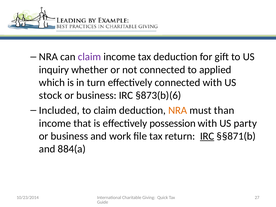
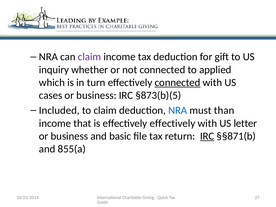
connected underline: none -> present (178, 83)
stock: stock -> cases (51, 95)
§873(b)(6: §873(b)(6 -> §873(b)(5 (158, 95)
NRA colour: orange -> blue (178, 110)
effectively possession: possession -> effectively (172, 123)
party: party -> letter (245, 123)
work: work -> basic (120, 136)
884(a: 884(a -> 855(a (72, 149)
